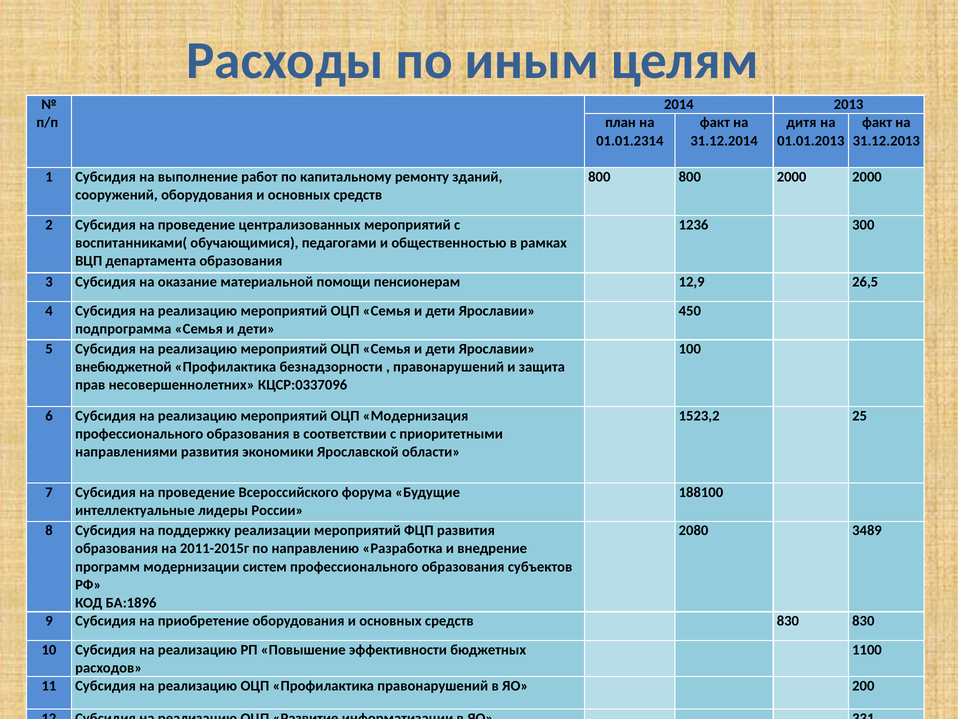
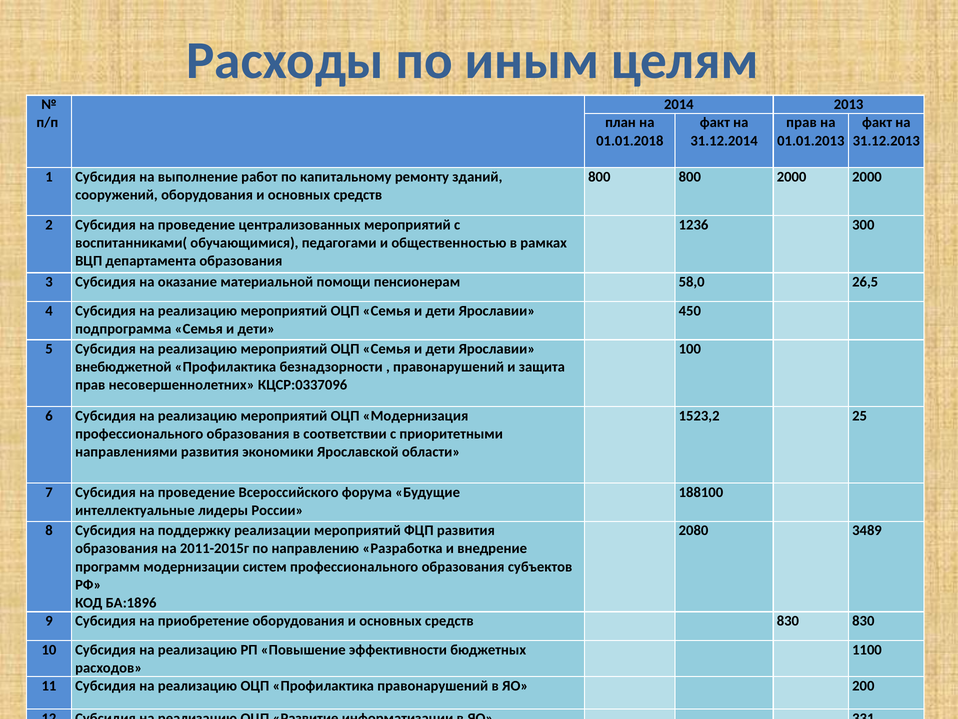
дитя: дитя -> прав (801, 123)
01.01.2314: 01.01.2314 -> 01.01.2018 (630, 141)
12,9: 12,9 -> 58,0 (692, 282)
